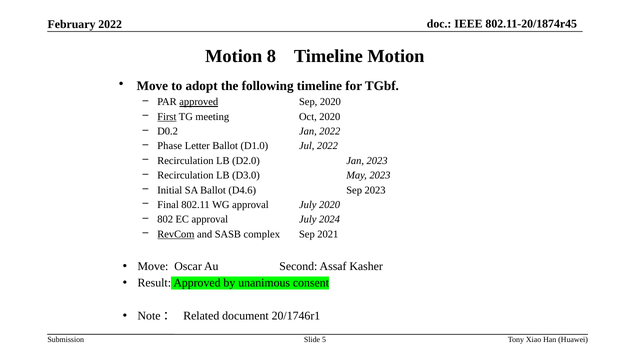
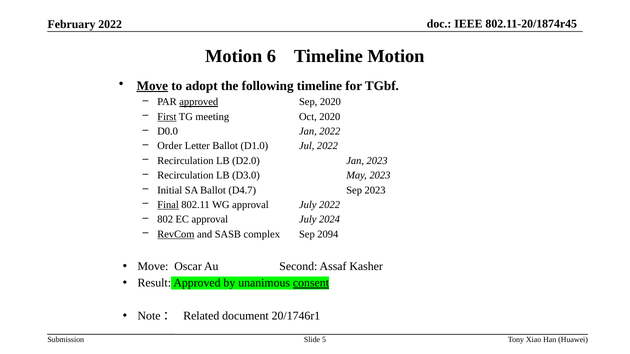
8: 8 -> 6 (271, 56)
Move underline: none -> present (152, 86)
D0.2: D0.2 -> D0.0 (168, 131)
Phase: Phase -> Order (170, 146)
D4.6: D4.6 -> D4.7 (242, 190)
Final underline: none -> present (168, 205)
July 2020: 2020 -> 2022 (330, 205)
2021: 2021 -> 2094 (328, 234)
consent underline: none -> present (311, 283)
